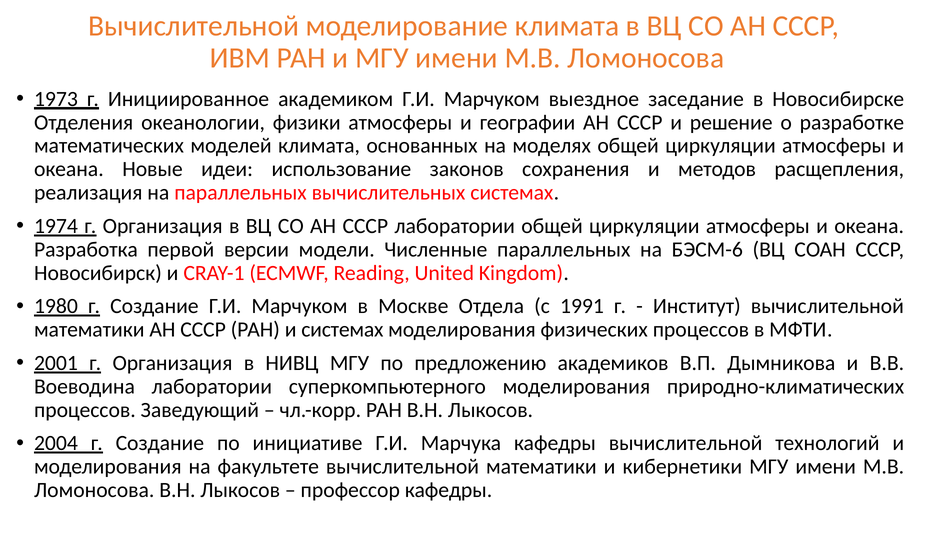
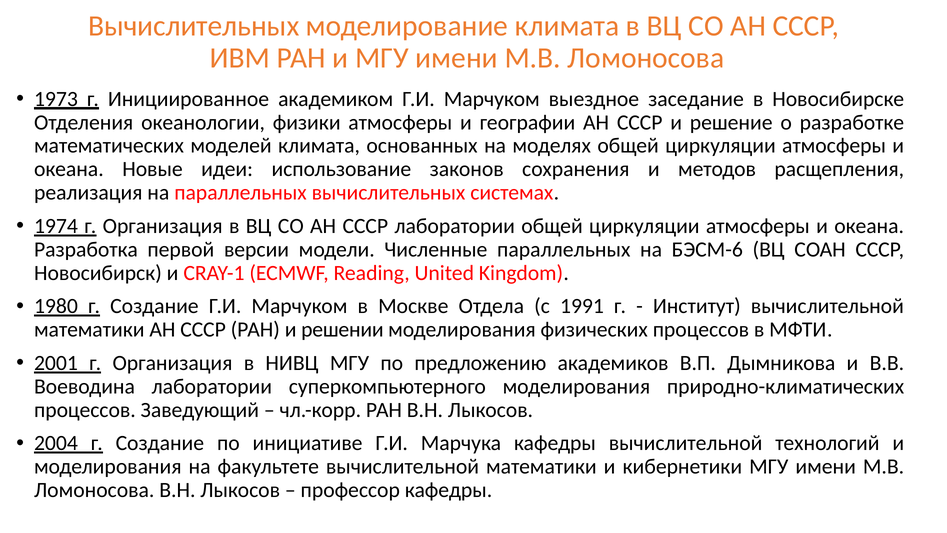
Вычислительной: Вычислительной -> Вычислительных (194, 26)
и системах: системах -> решении (342, 329)
